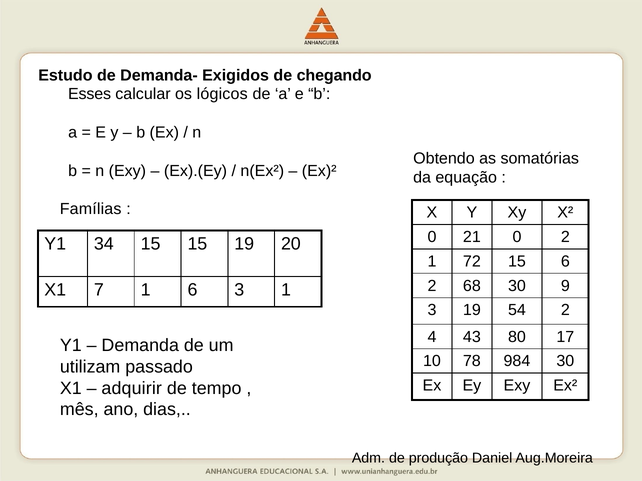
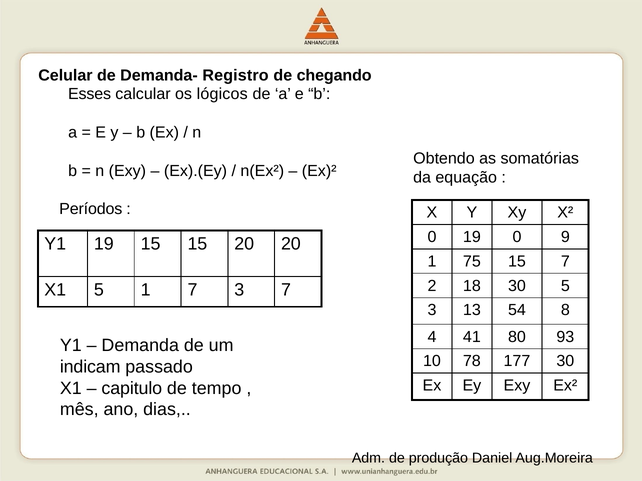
Estudo: Estudo -> Celular (65, 75)
Exigidos: Exigidos -> Registro (236, 75)
Famílias: Famílias -> Períodos (91, 209)
0 21: 21 -> 19 (472, 237)
0 2: 2 -> 9 (565, 237)
Y1 34: 34 -> 19 (104, 244)
15 19: 19 -> 20 (244, 244)
72: 72 -> 75 (472, 262)
15 6: 6 -> 7 (565, 262)
68: 68 -> 18 (472, 286)
30 9: 9 -> 5 (565, 286)
X1 7: 7 -> 5 (99, 290)
1 6: 6 -> 7 (192, 290)
3 1: 1 -> 7 (286, 290)
3 19: 19 -> 13 (472, 310)
54 2: 2 -> 8 (565, 310)
43: 43 -> 41 (472, 337)
17: 17 -> 93 (565, 337)
984: 984 -> 177 (517, 361)
utilizam: utilizam -> indicam (90, 367)
adquirir: adquirir -> capitulo (132, 389)
